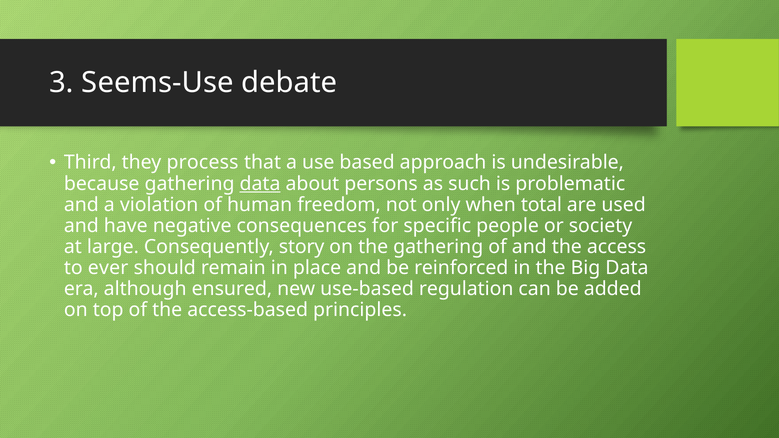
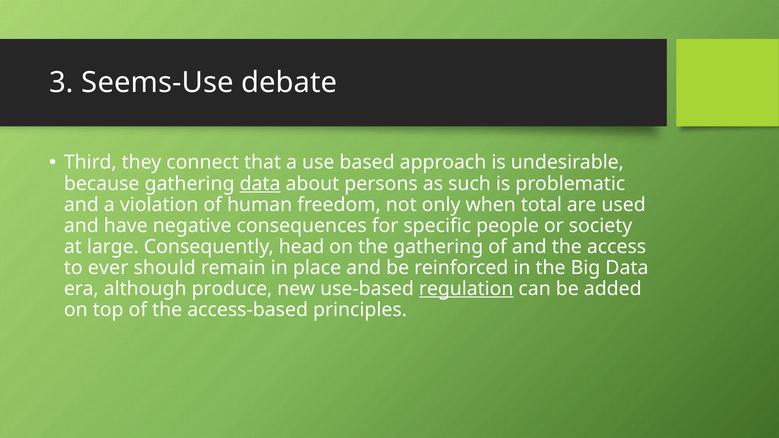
process: process -> connect (203, 163)
story: story -> head (302, 247)
ensured: ensured -> produce (232, 289)
regulation underline: none -> present (466, 289)
